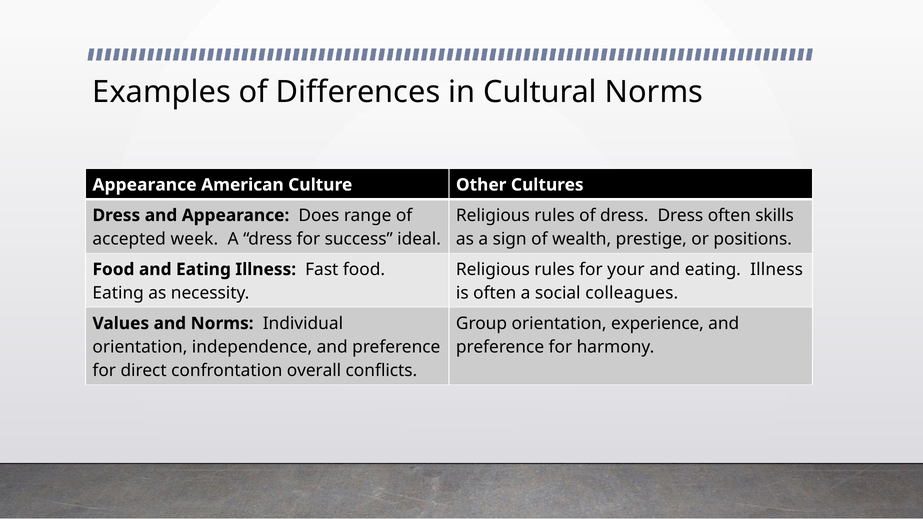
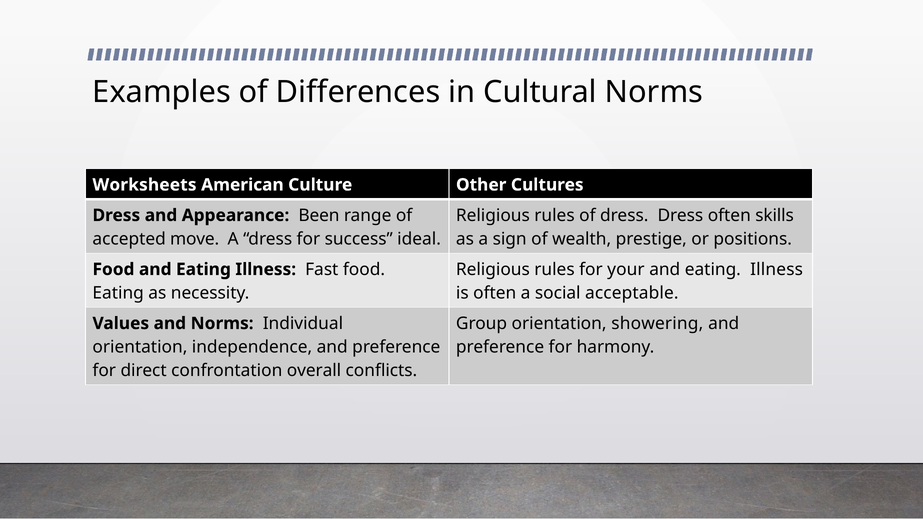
Appearance: Appearance -> Worksheets (145, 185)
Does: Does -> Been (319, 215)
week: week -> move (195, 239)
colleagues: colleagues -> acceptable (632, 293)
experience: experience -> showering (657, 324)
